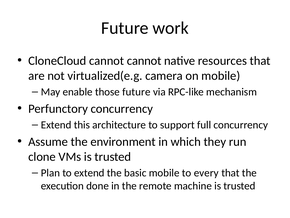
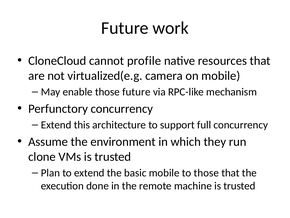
cannot cannot: cannot -> profile (144, 61)
to every: every -> those (206, 173)
